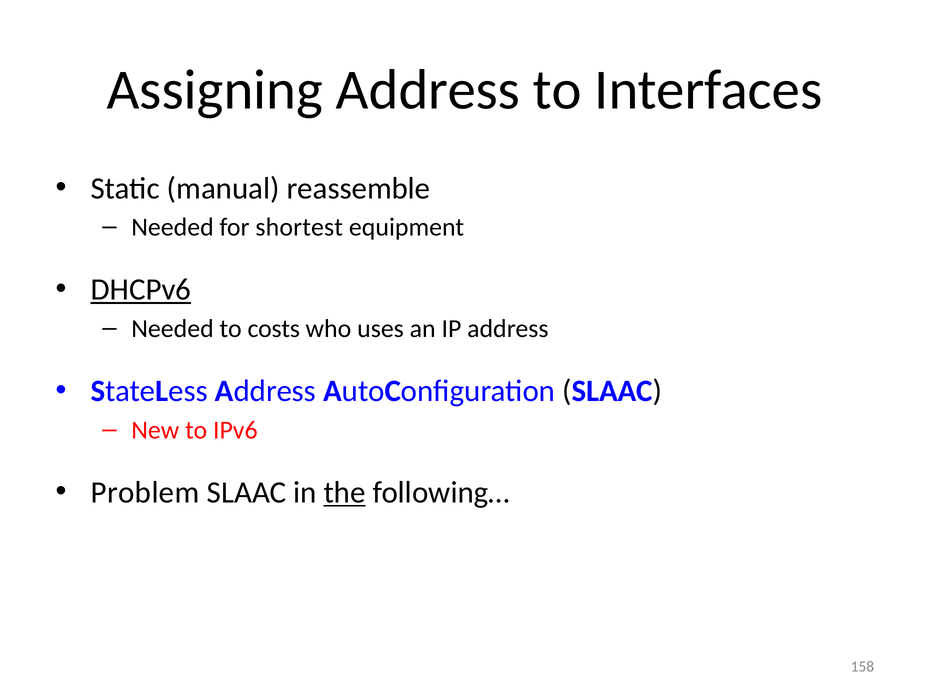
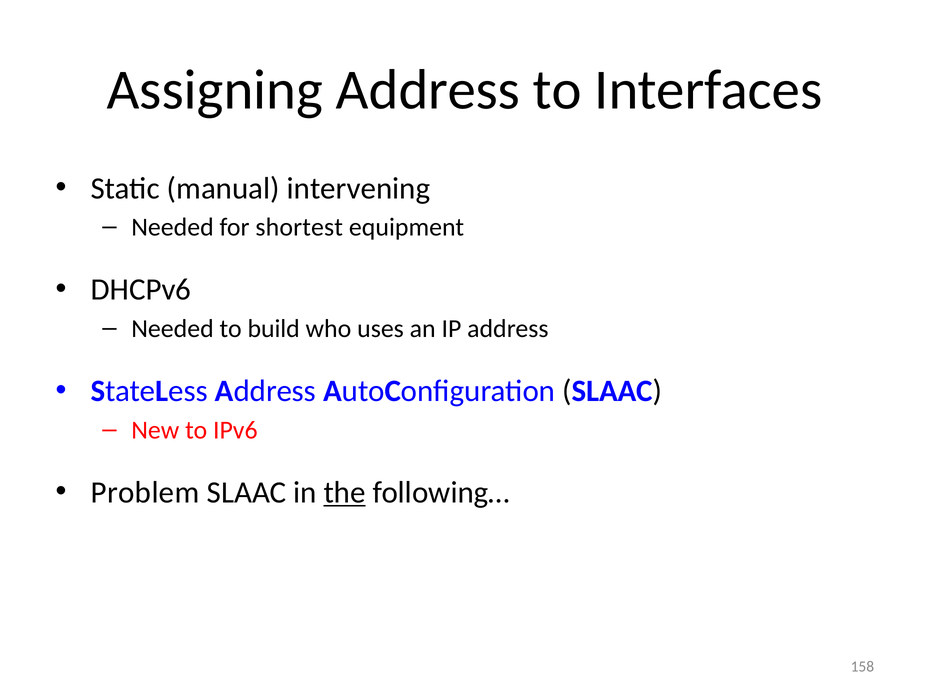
reassemble: reassemble -> intervening (358, 188)
DHCPv6 underline: present -> none (141, 289)
costs: costs -> build (274, 328)
